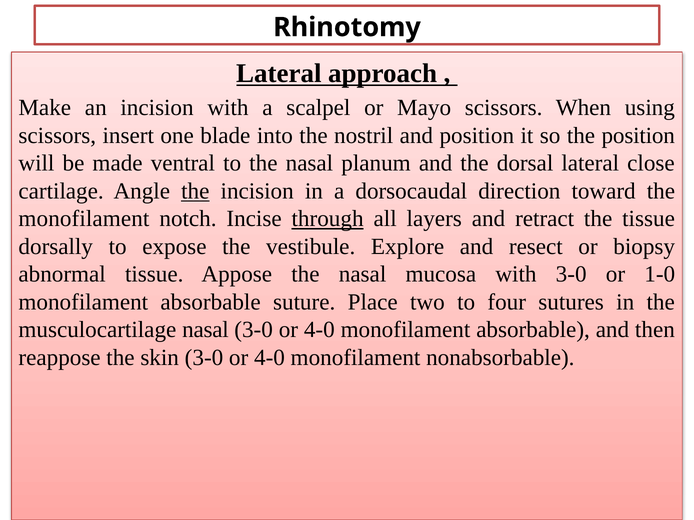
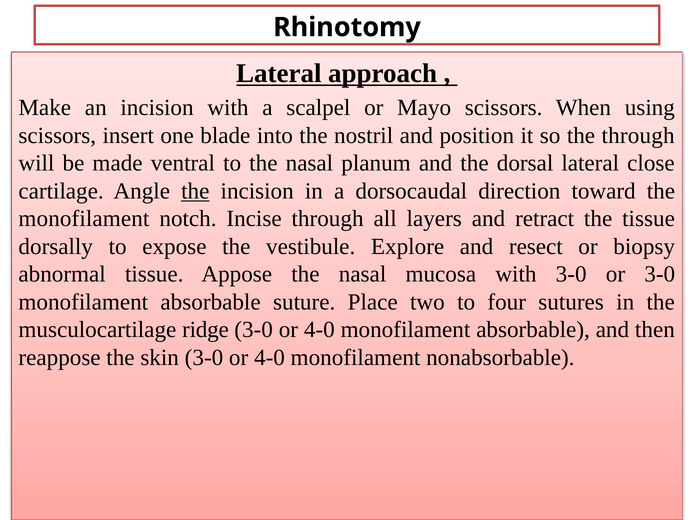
the position: position -> through (638, 136)
through underline: present -> none (328, 219)
or 1-0: 1-0 -> 3-0 (660, 275)
musculocartilage nasal: nasal -> ridge (205, 330)
